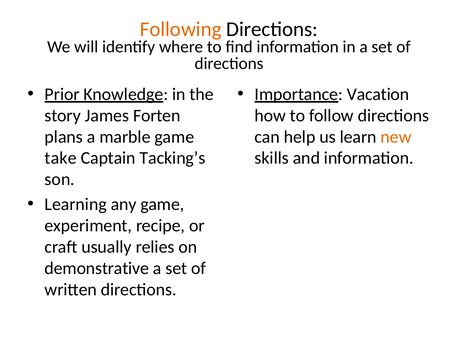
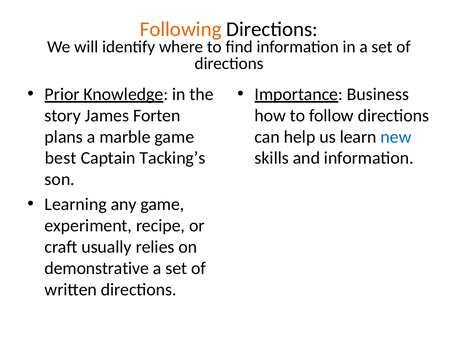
Vacation: Vacation -> Business (378, 94)
new colour: orange -> blue (396, 137)
take: take -> best (61, 158)
